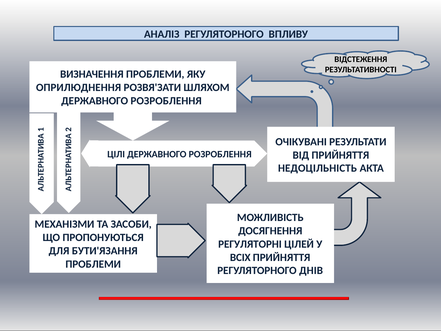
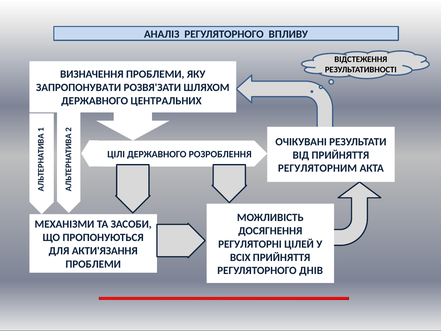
ОПРИЛЮДНЕННЯ: ОПРИЛЮДНЕННЯ -> ЗАПРОПОНУВАТИ (79, 88)
РОЗРОБЛЕННЯ: РОЗРОБЛЕННЯ -> ЦЕНТРАЛЬНИХ (166, 101)
НЕДОЦІЛЬНІСТЬ: НЕДОЦІЛЬНІСТЬ -> РЕГУЛЯТОРНИМ (317, 168)
БУТИ'ЯЗАННЯ: БУТИ'ЯЗАННЯ -> АКТИ'ЯЗАННЯ (105, 251)
